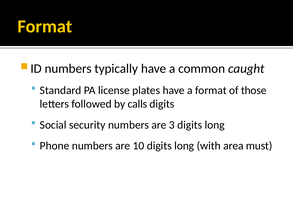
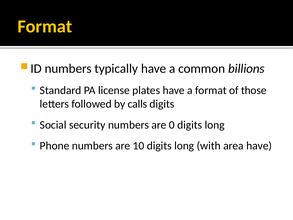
caught: caught -> billions (246, 69)
3: 3 -> 0 (172, 125)
area must: must -> have (259, 146)
